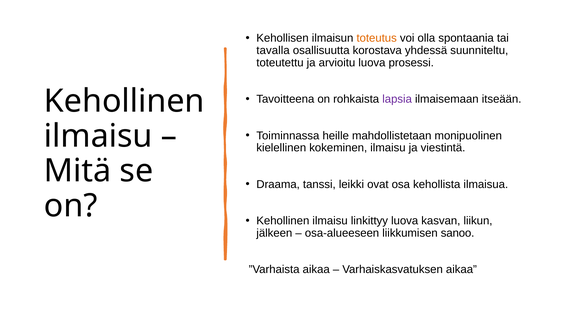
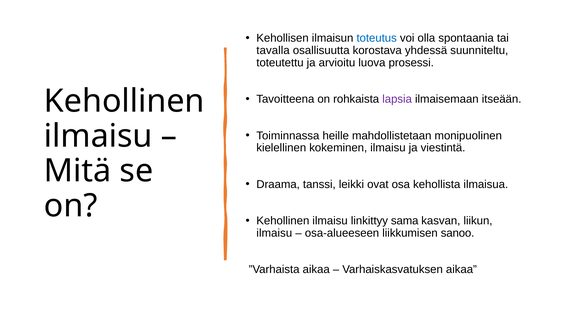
toteutus colour: orange -> blue (377, 38)
linkittyy luova: luova -> sama (405, 221)
jälkeen: jälkeen -> ilmaisu (274, 233)
